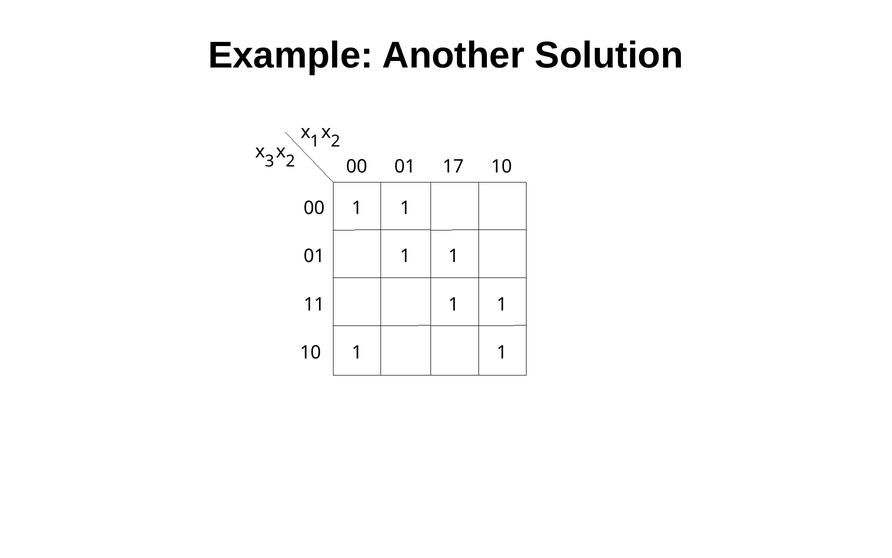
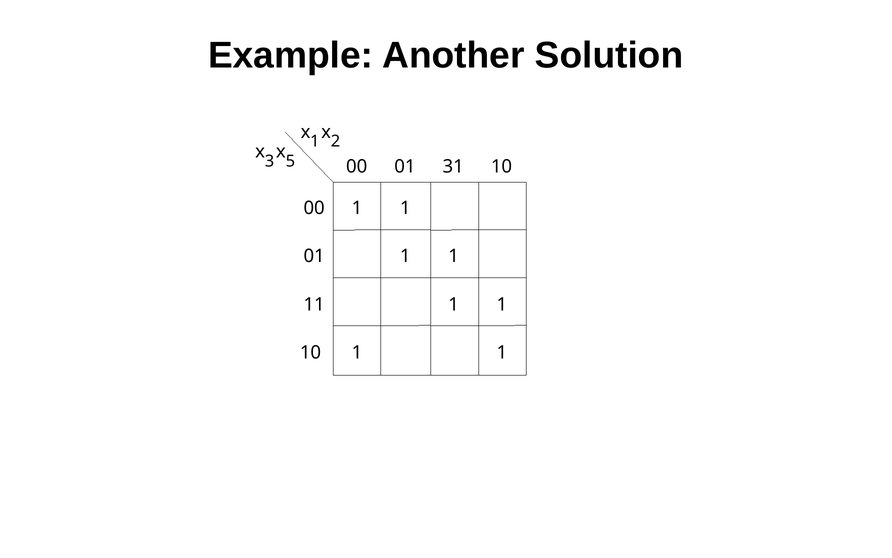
3 x 2: 2 -> 5 (290, 161)
17: 17 -> 31 (453, 166)
